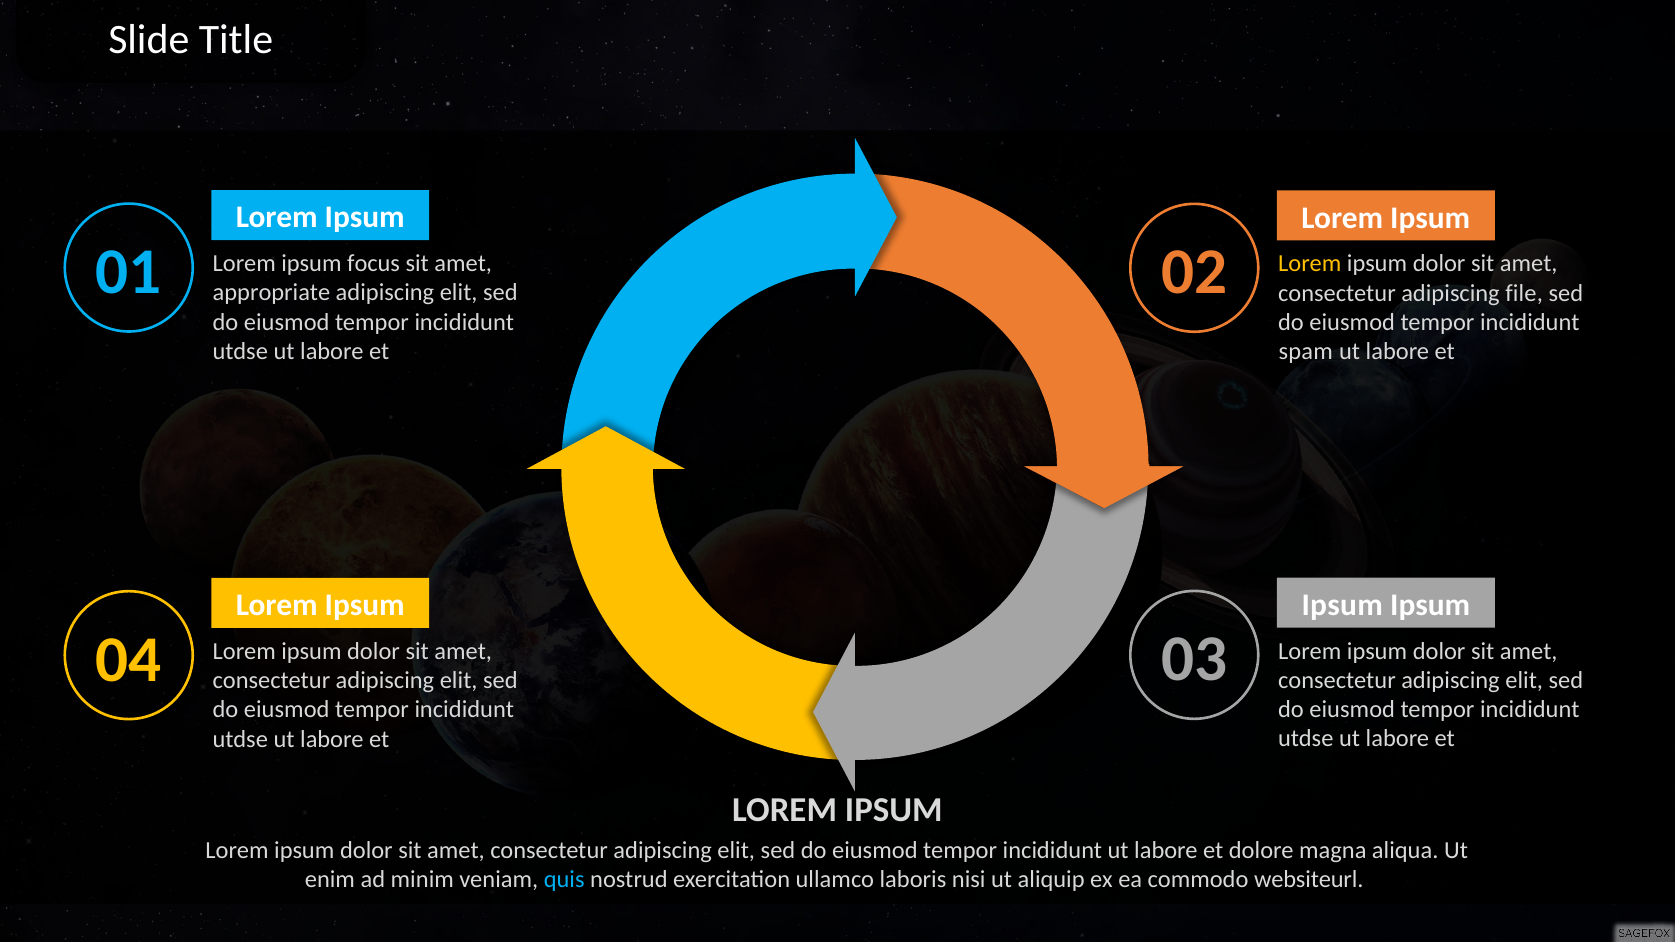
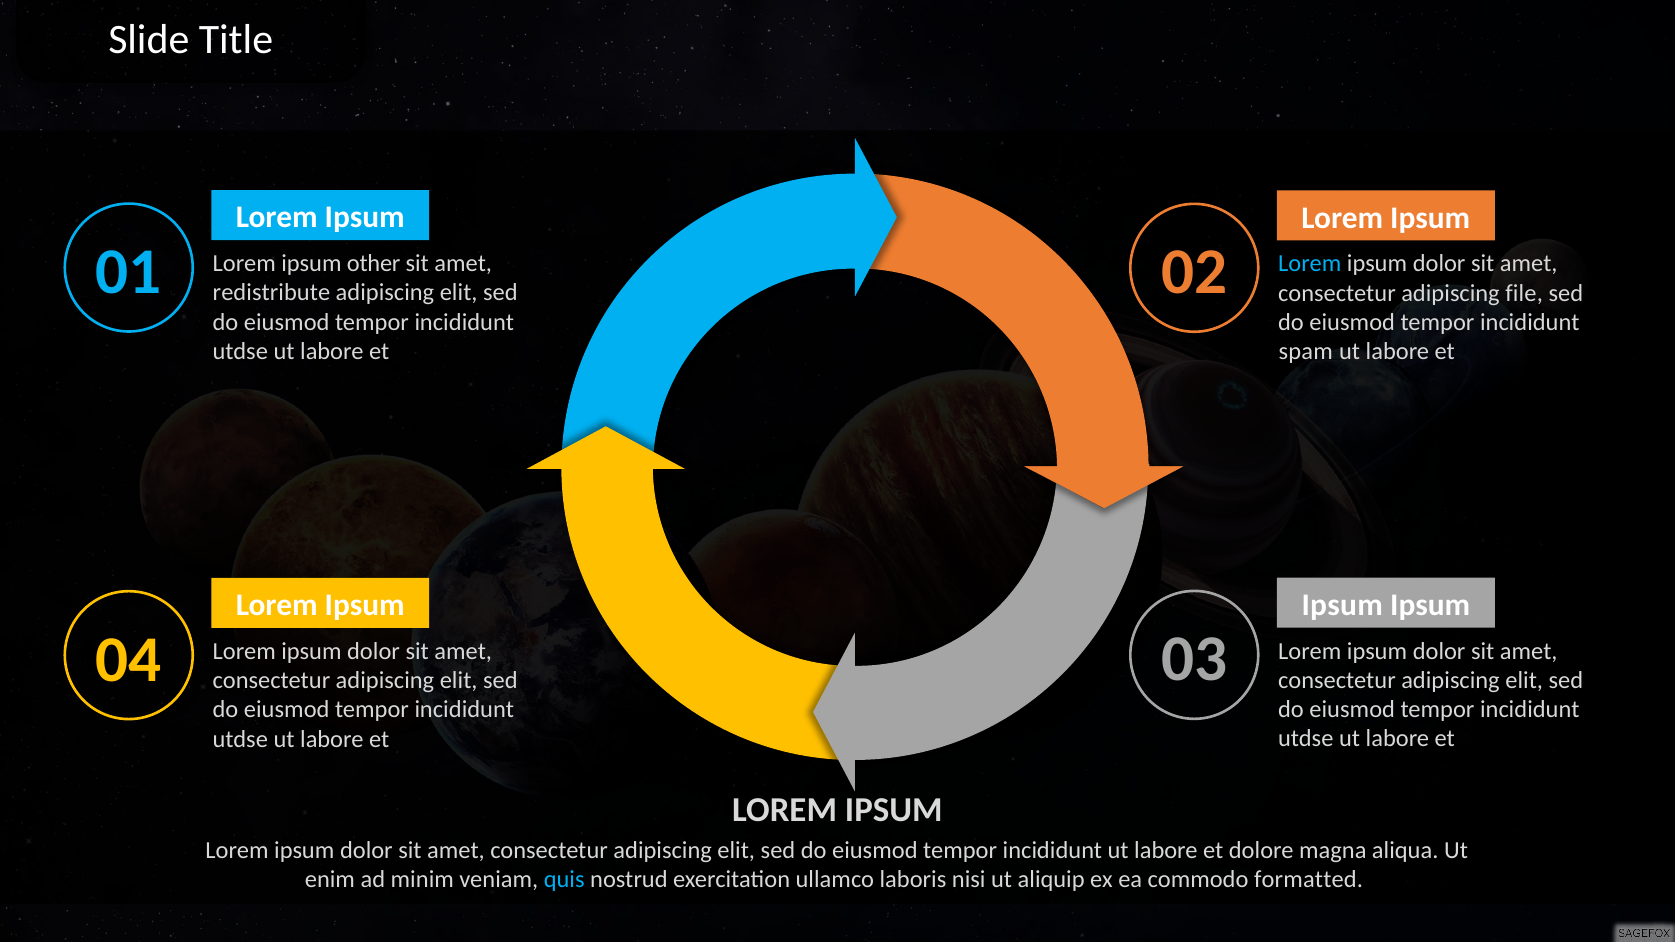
focus: focus -> other (374, 264)
Lorem colour: yellow -> light blue (1310, 264)
appropriate: appropriate -> redistribute (271, 293)
websiteurl: websiteurl -> formatted (1309, 880)
